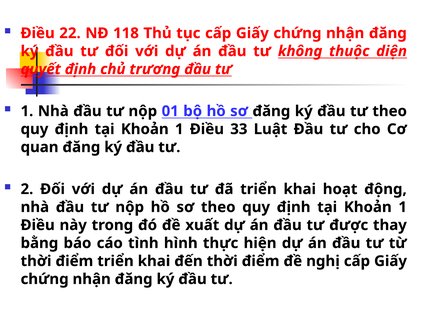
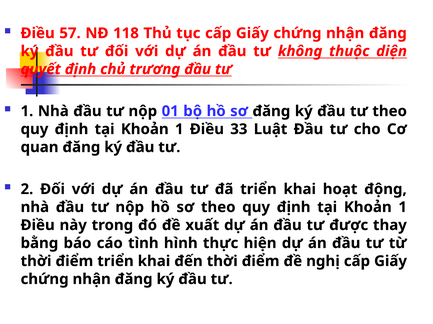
22: 22 -> 57 (70, 33)
